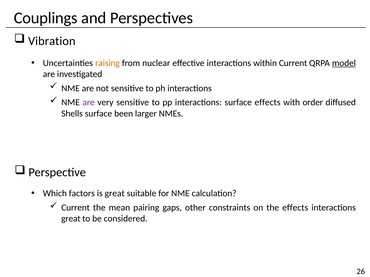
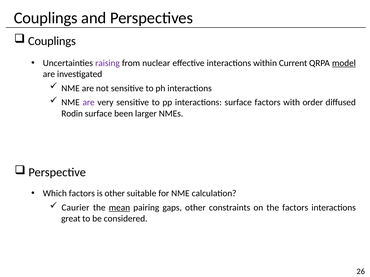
Vibration: Vibration -> Couplings (52, 41)
raising colour: orange -> purple (107, 63)
surface effects: effects -> factors (268, 103)
Shells: Shells -> Rodin (72, 114)
is great: great -> other (115, 194)
Current: Current -> Caurier (75, 208)
mean underline: none -> present (119, 208)
the effects: effects -> factors (295, 208)
